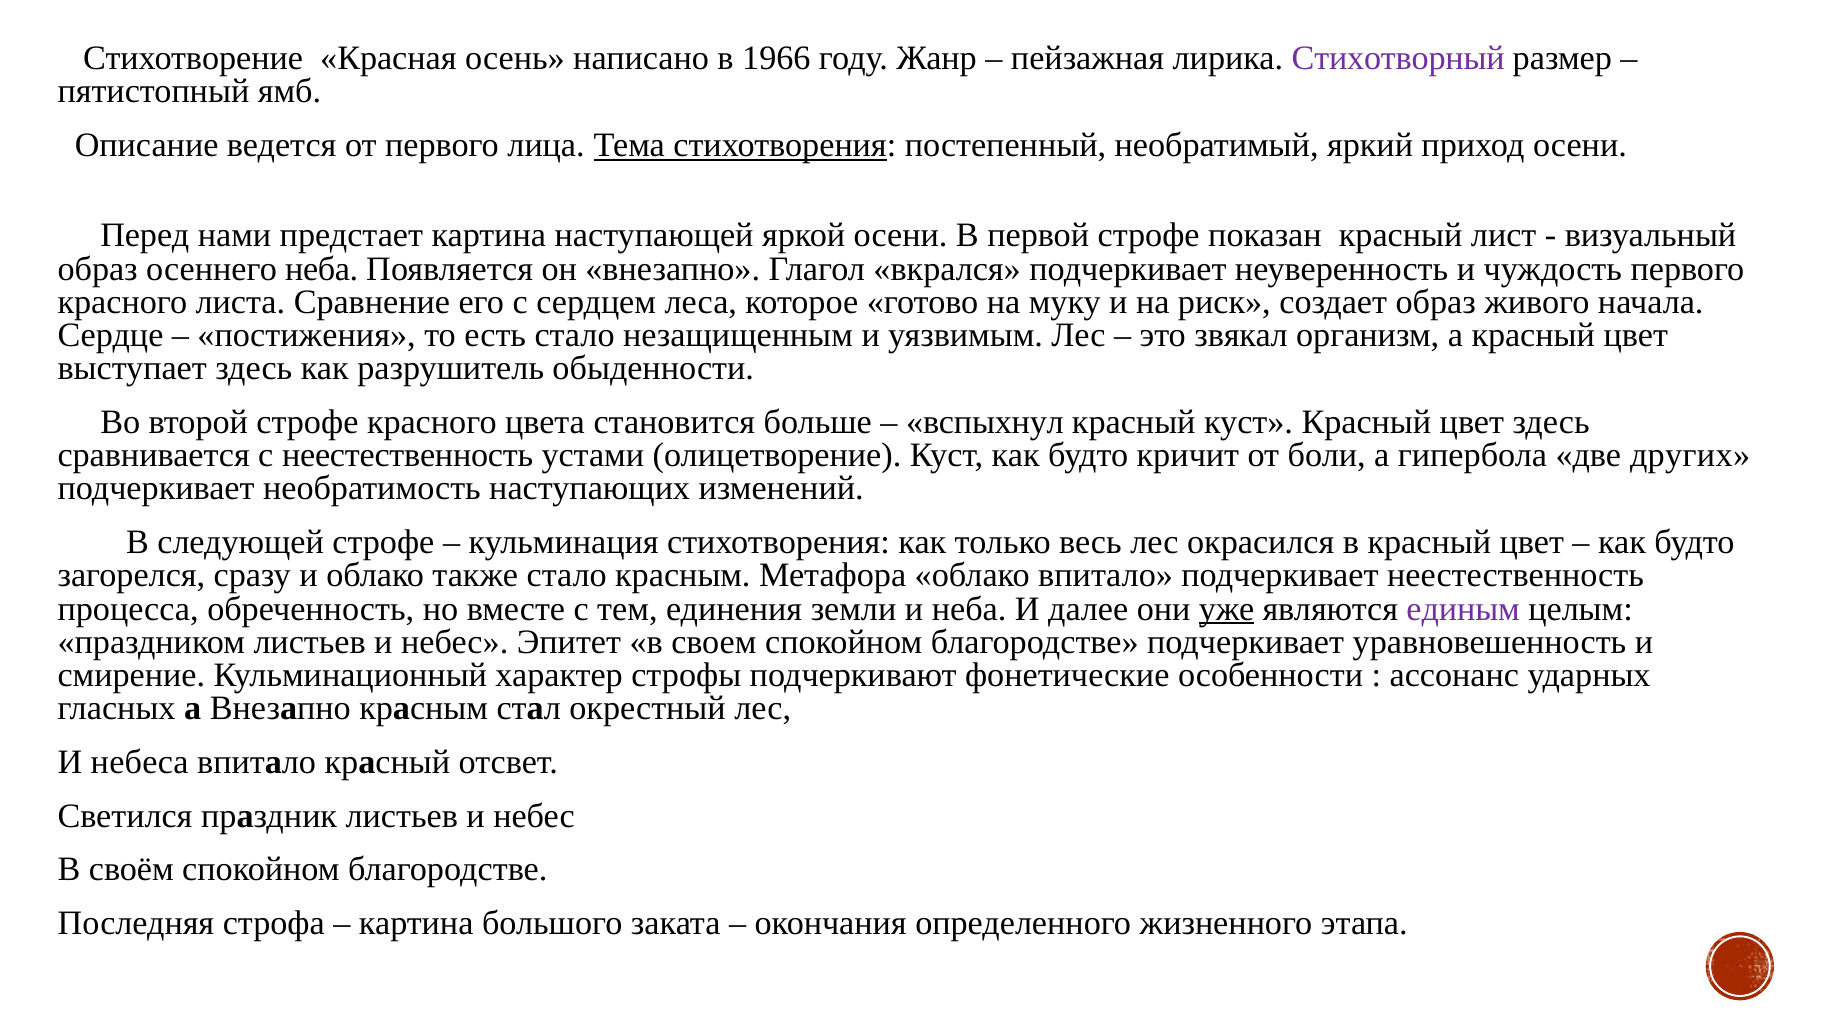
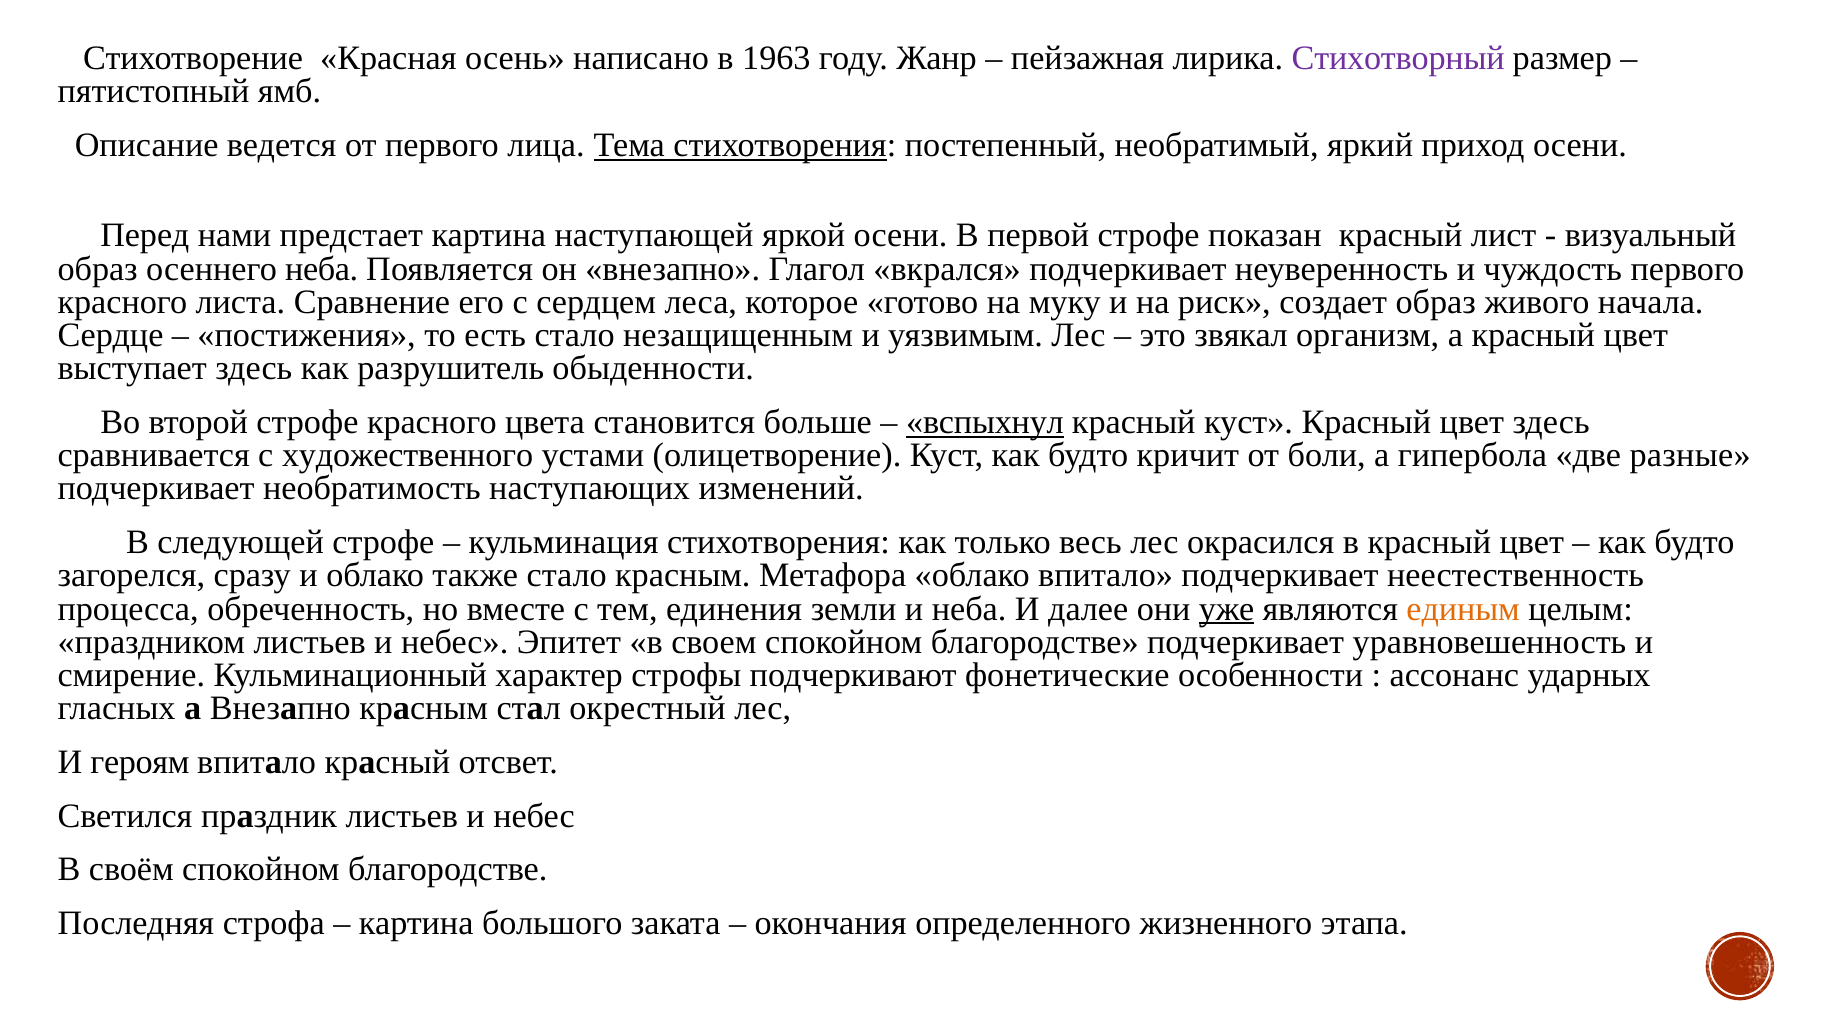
1966: 1966 -> 1963 (776, 58)
вспыхнул underline: none -> present (985, 422)
с неестественность: неестественность -> художественного (408, 455)
других: других -> разные (1690, 455)
единым colour: purple -> orange (1463, 609)
небеса: небеса -> героям (140, 762)
